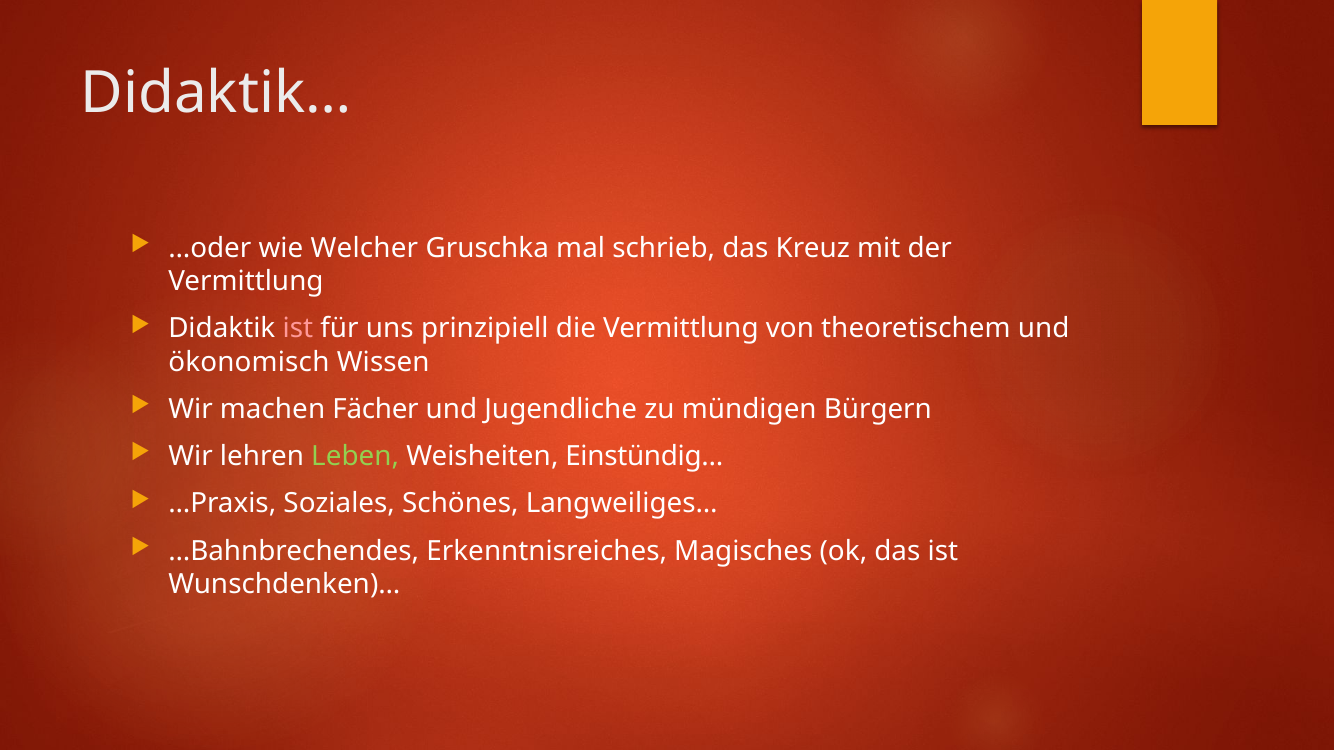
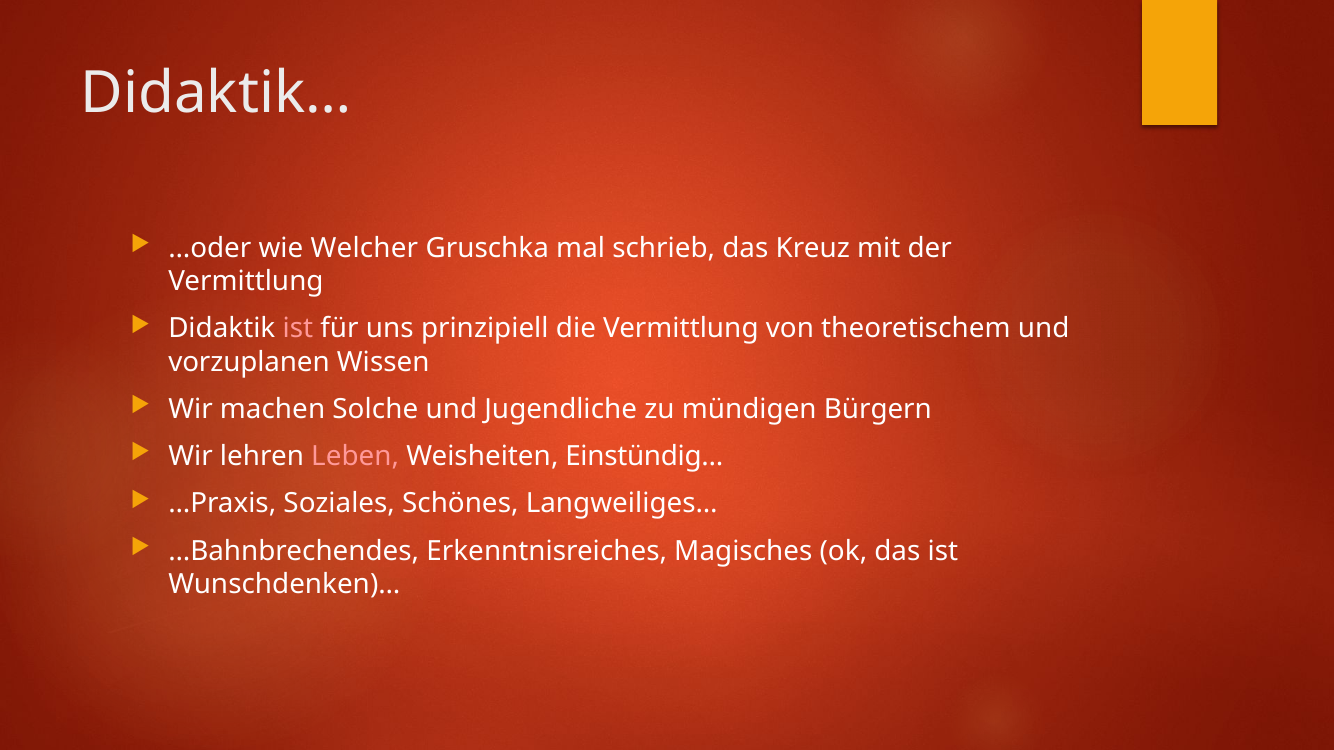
ökonomisch: ökonomisch -> vorzuplanen (249, 362)
Fächer: Fächer -> Solche (375, 410)
Leben colour: light green -> pink (355, 457)
